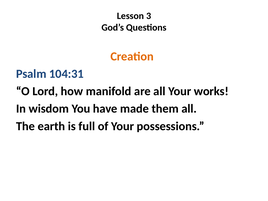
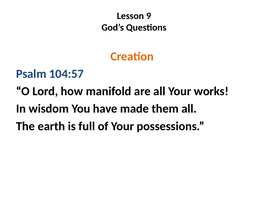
3: 3 -> 9 (149, 16)
104:31: 104:31 -> 104:57 (66, 74)
